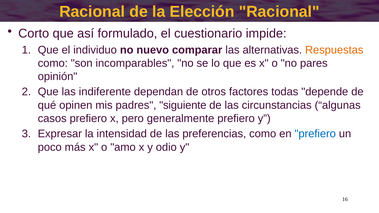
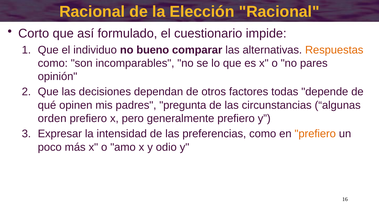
nuevo: nuevo -> bueno (153, 50)
indiferente: indiferente -> decisiones (105, 92)
siguiente: siguiente -> pregunta (183, 105)
casos: casos -> orden (52, 118)
prefiero colour: blue -> orange (315, 134)
